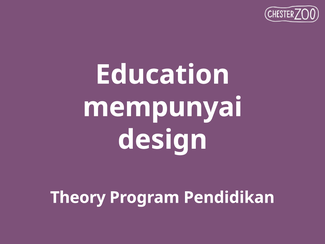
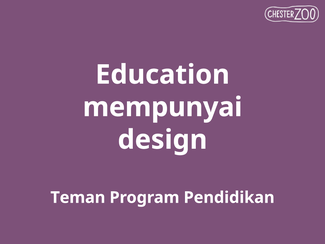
Theory: Theory -> Teman (78, 197)
